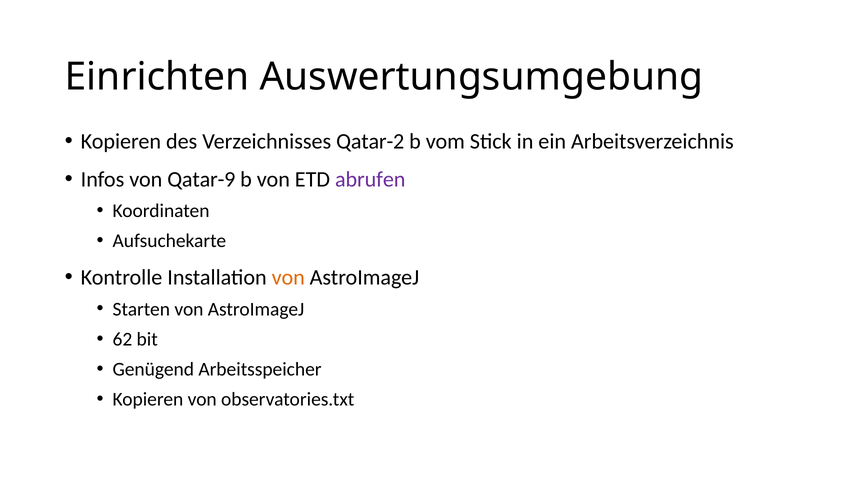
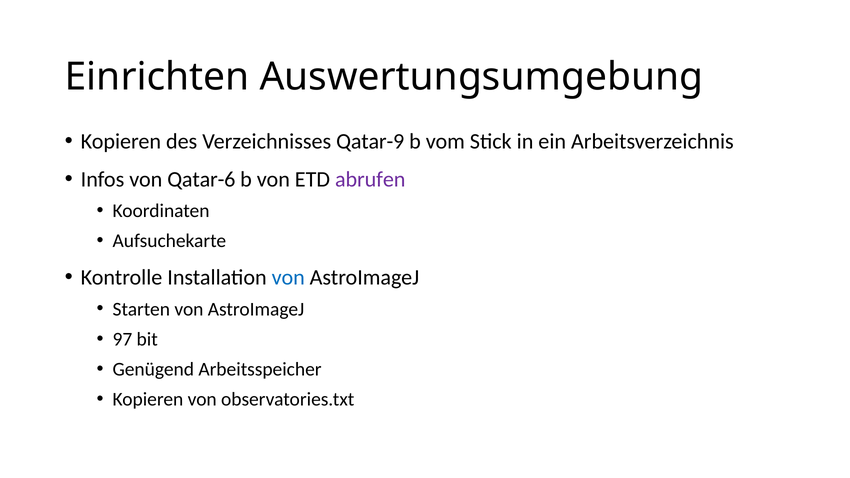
Qatar-2: Qatar-2 -> Qatar-9 (370, 141)
Qatar-9: Qatar-9 -> Qatar-6 (201, 179)
von colour: orange -> blue (288, 278)
62: 62 -> 97 (122, 339)
